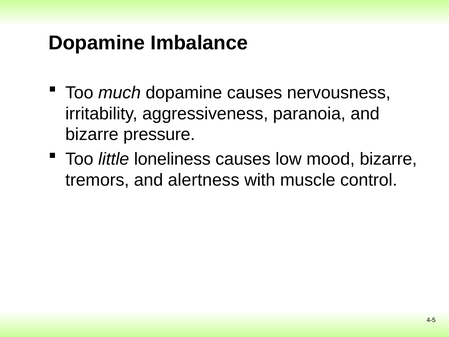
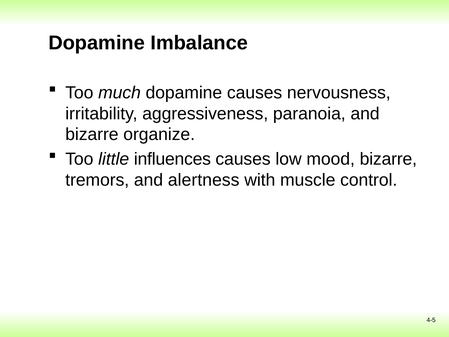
pressure: pressure -> organize (159, 134)
loneliness: loneliness -> influences (172, 159)
